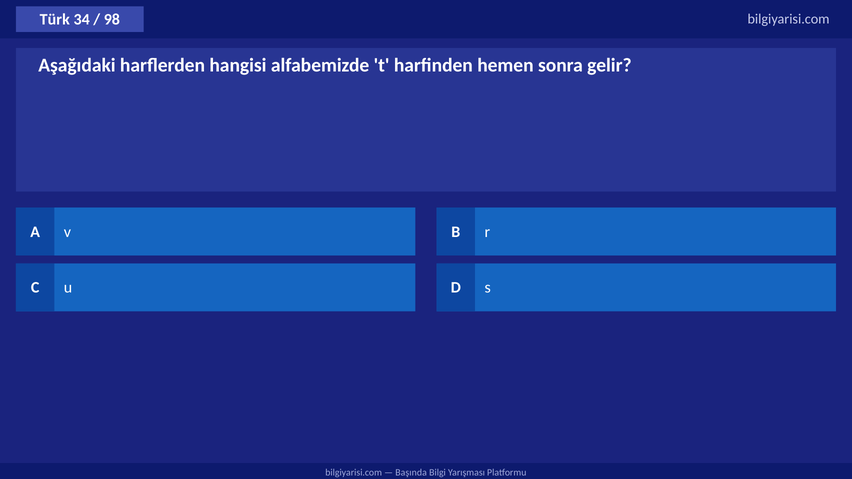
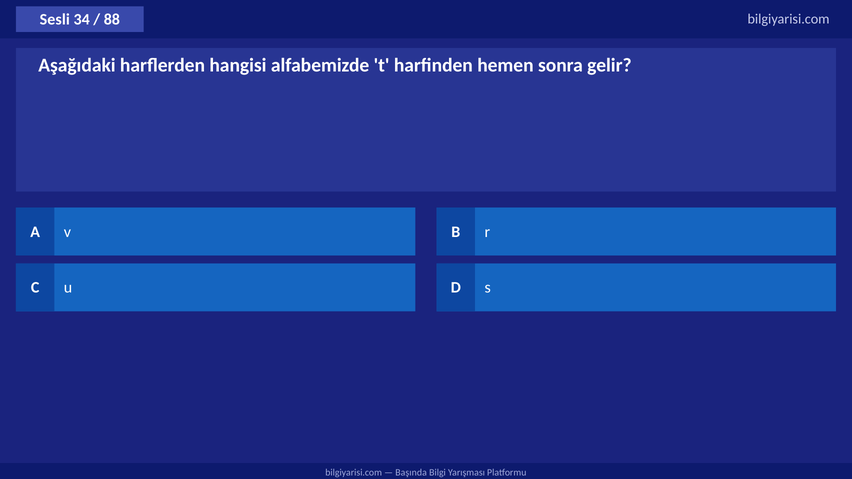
Türk: Türk -> Sesli (55, 19)
98: 98 -> 88 (112, 19)
